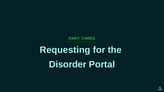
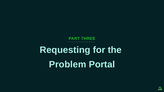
Disorder: Disorder -> Problem (68, 65)
